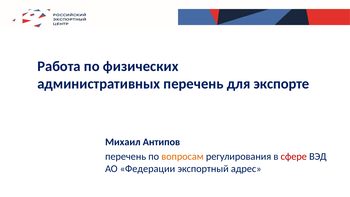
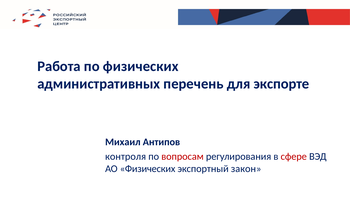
перечень: перечень -> контроля (126, 156)
вопросам colour: orange -> red (183, 156)
АО Федерации: Федерации -> Физических (148, 169)
адрес: адрес -> закон (246, 169)
